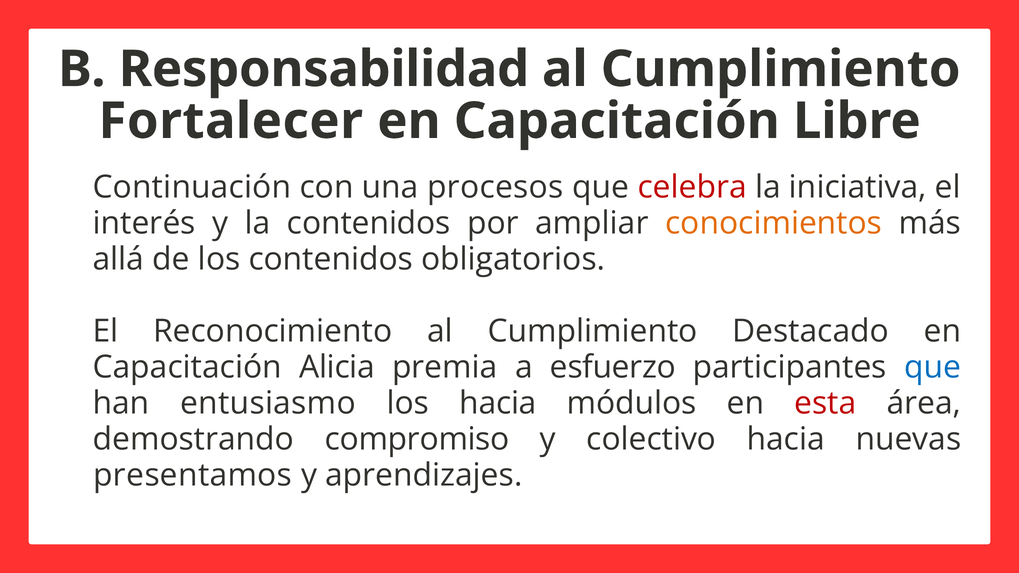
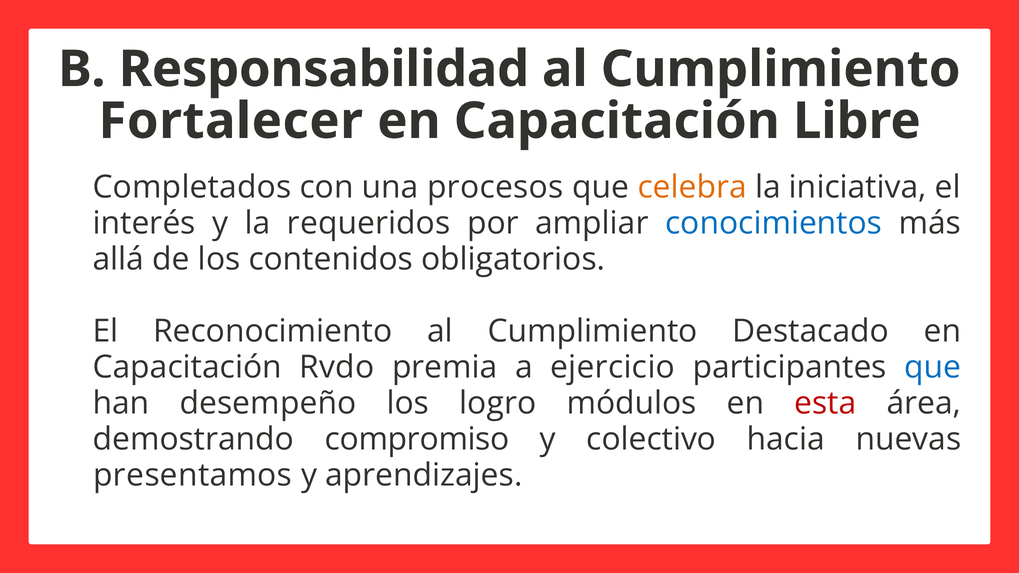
Continuación: Continuación -> Completados (192, 187)
celebra colour: red -> orange (692, 187)
la contenidos: contenidos -> requeridos (369, 223)
conocimientos colour: orange -> blue (774, 223)
Alicia: Alicia -> Rvdo (337, 367)
esfuerzo: esfuerzo -> ejercicio (613, 367)
entusiasmo: entusiasmo -> desempeño (268, 403)
los hacia: hacia -> logro (498, 403)
